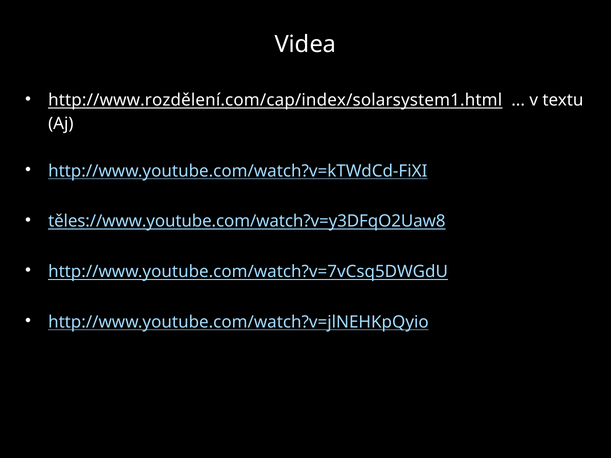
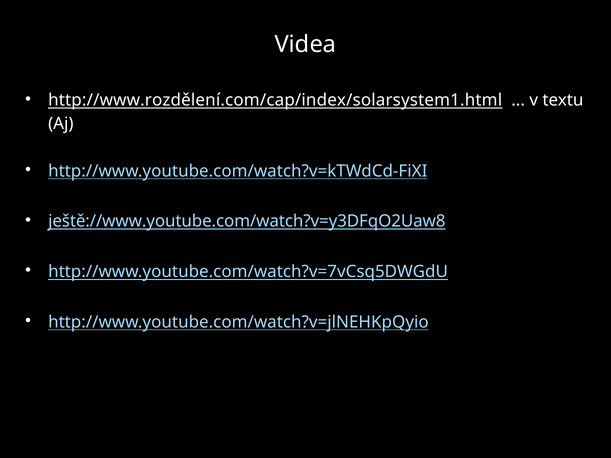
těles://www.youtube.com/watch?v=y3DFqO2Uaw8: těles://www.youtube.com/watch?v=y3DFqO2Uaw8 -> ještě://www.youtube.com/watch?v=y3DFqO2Uaw8 (247, 221)
